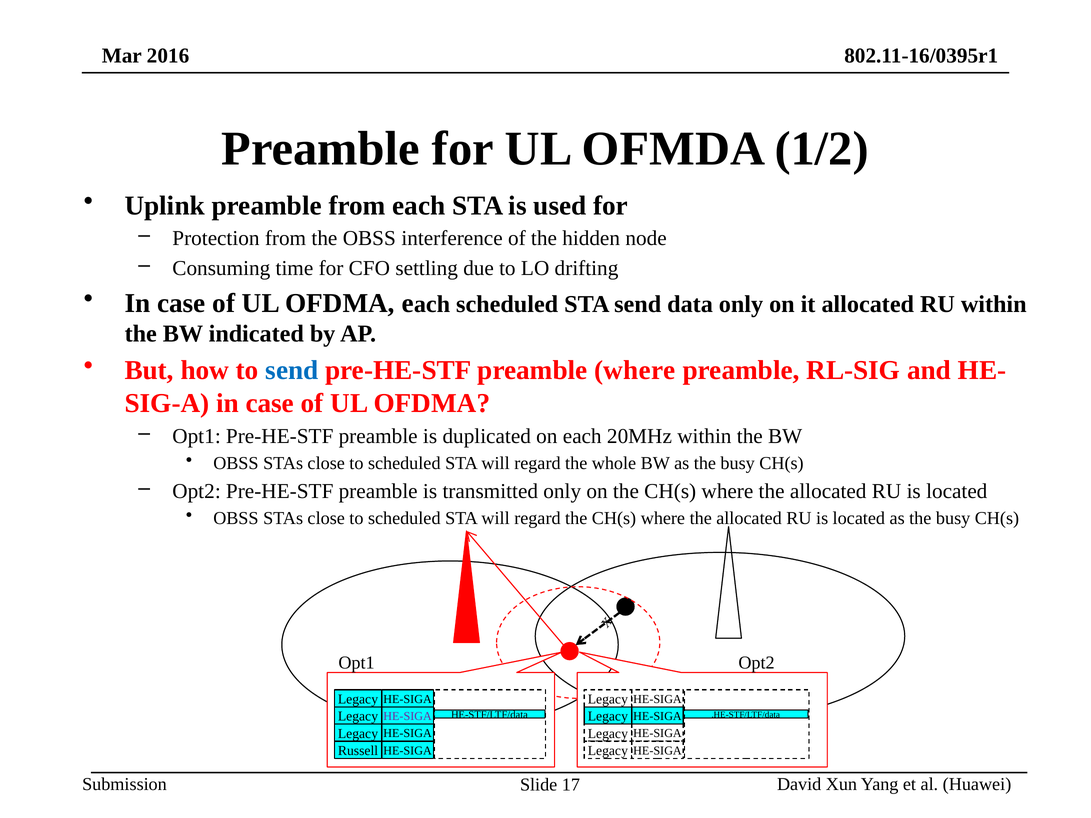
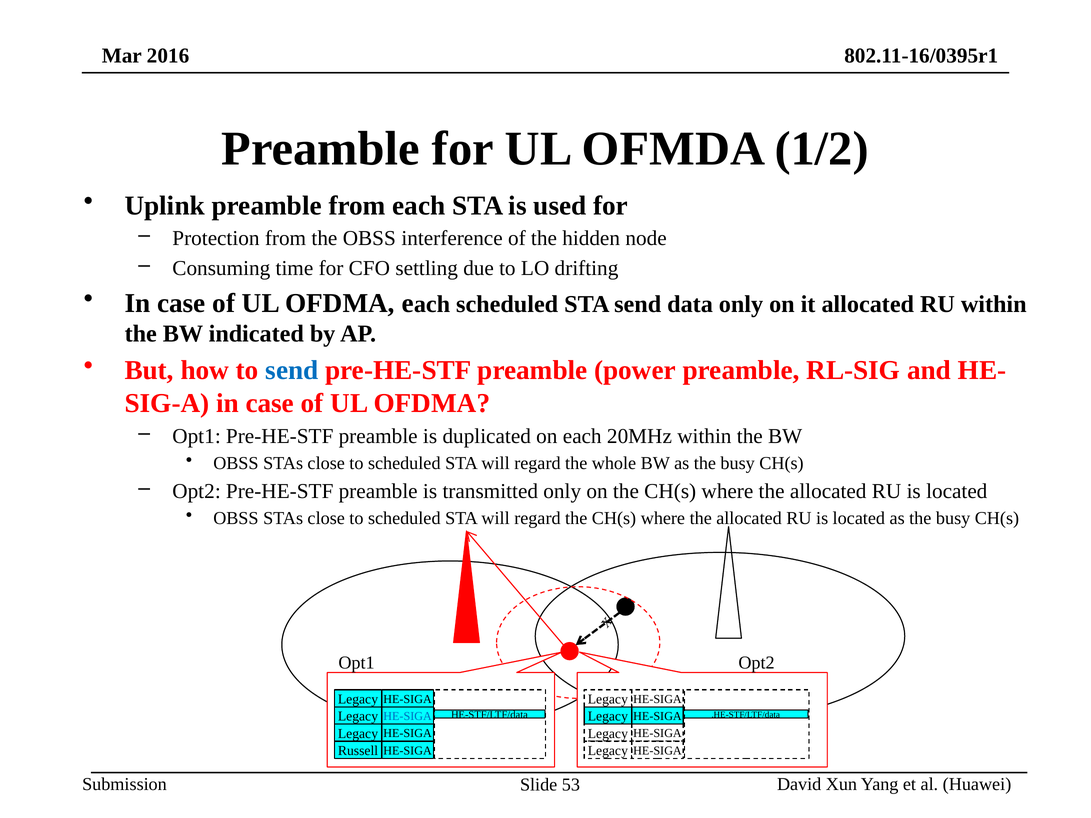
preamble where: where -> power (635, 370)
HE-SIGA colour: purple -> blue (408, 717)
17: 17 -> 53 (571, 785)
